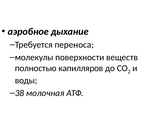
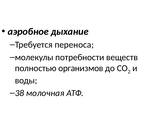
поверхности: поверхности -> потребности (80, 57)
капилляров: капилляров -> организмов (81, 68)
